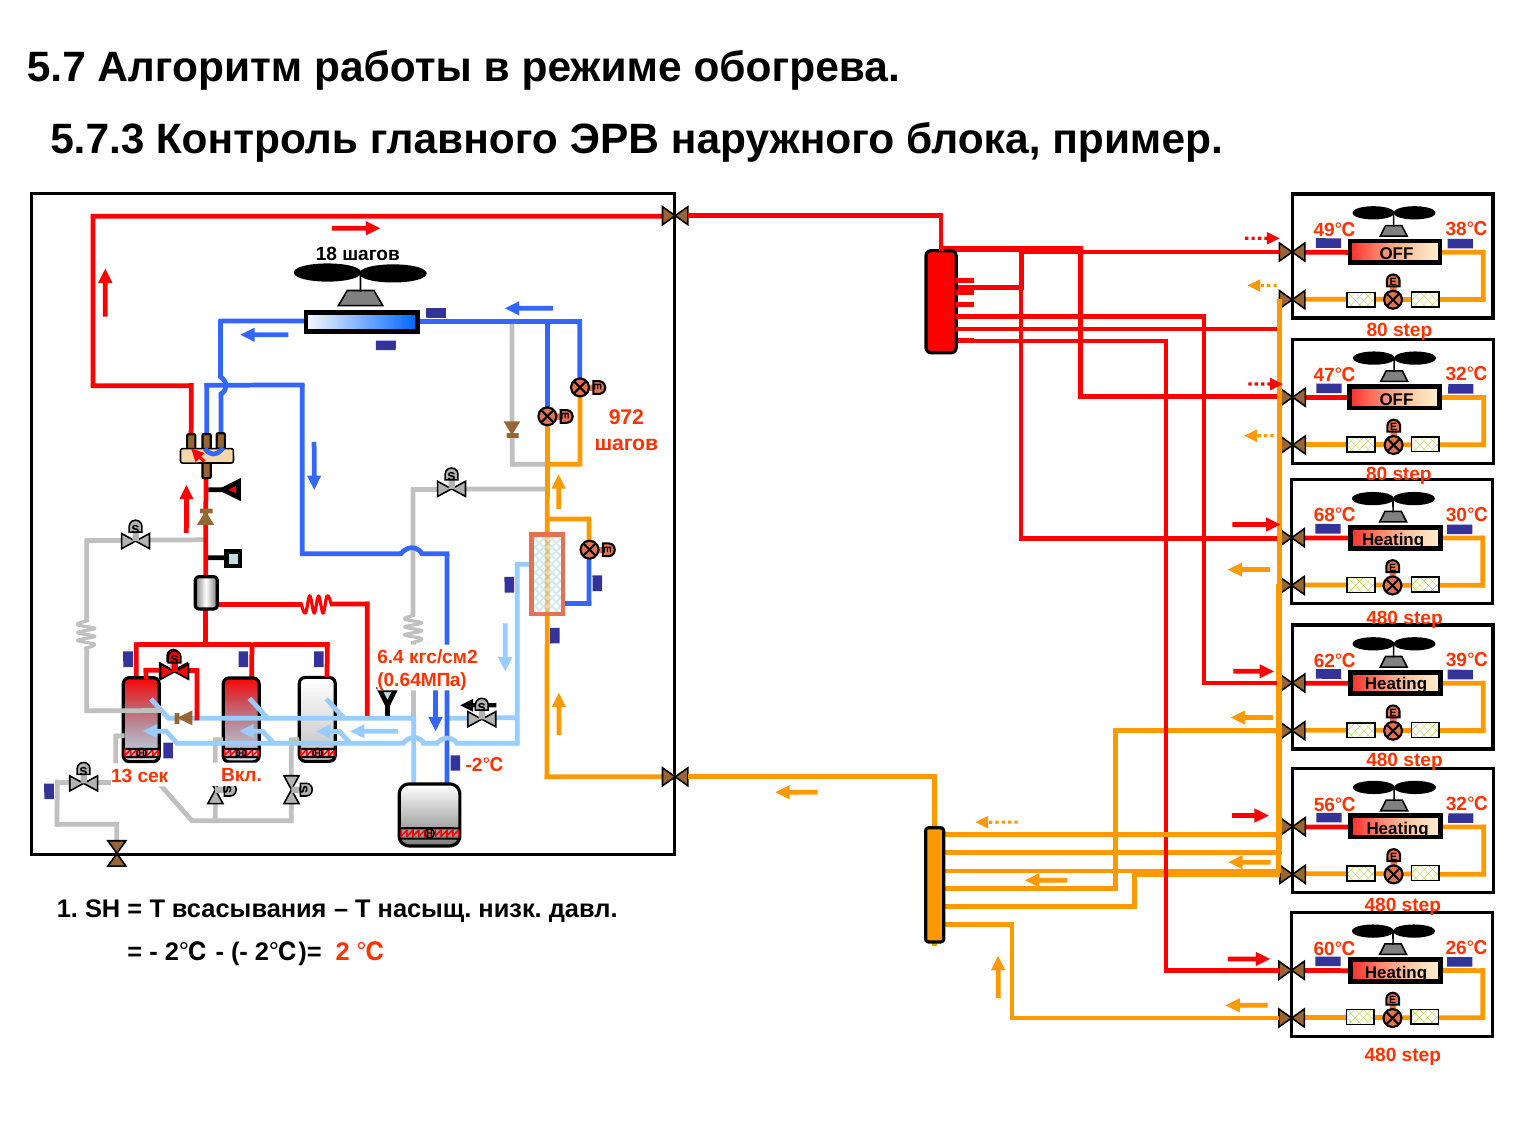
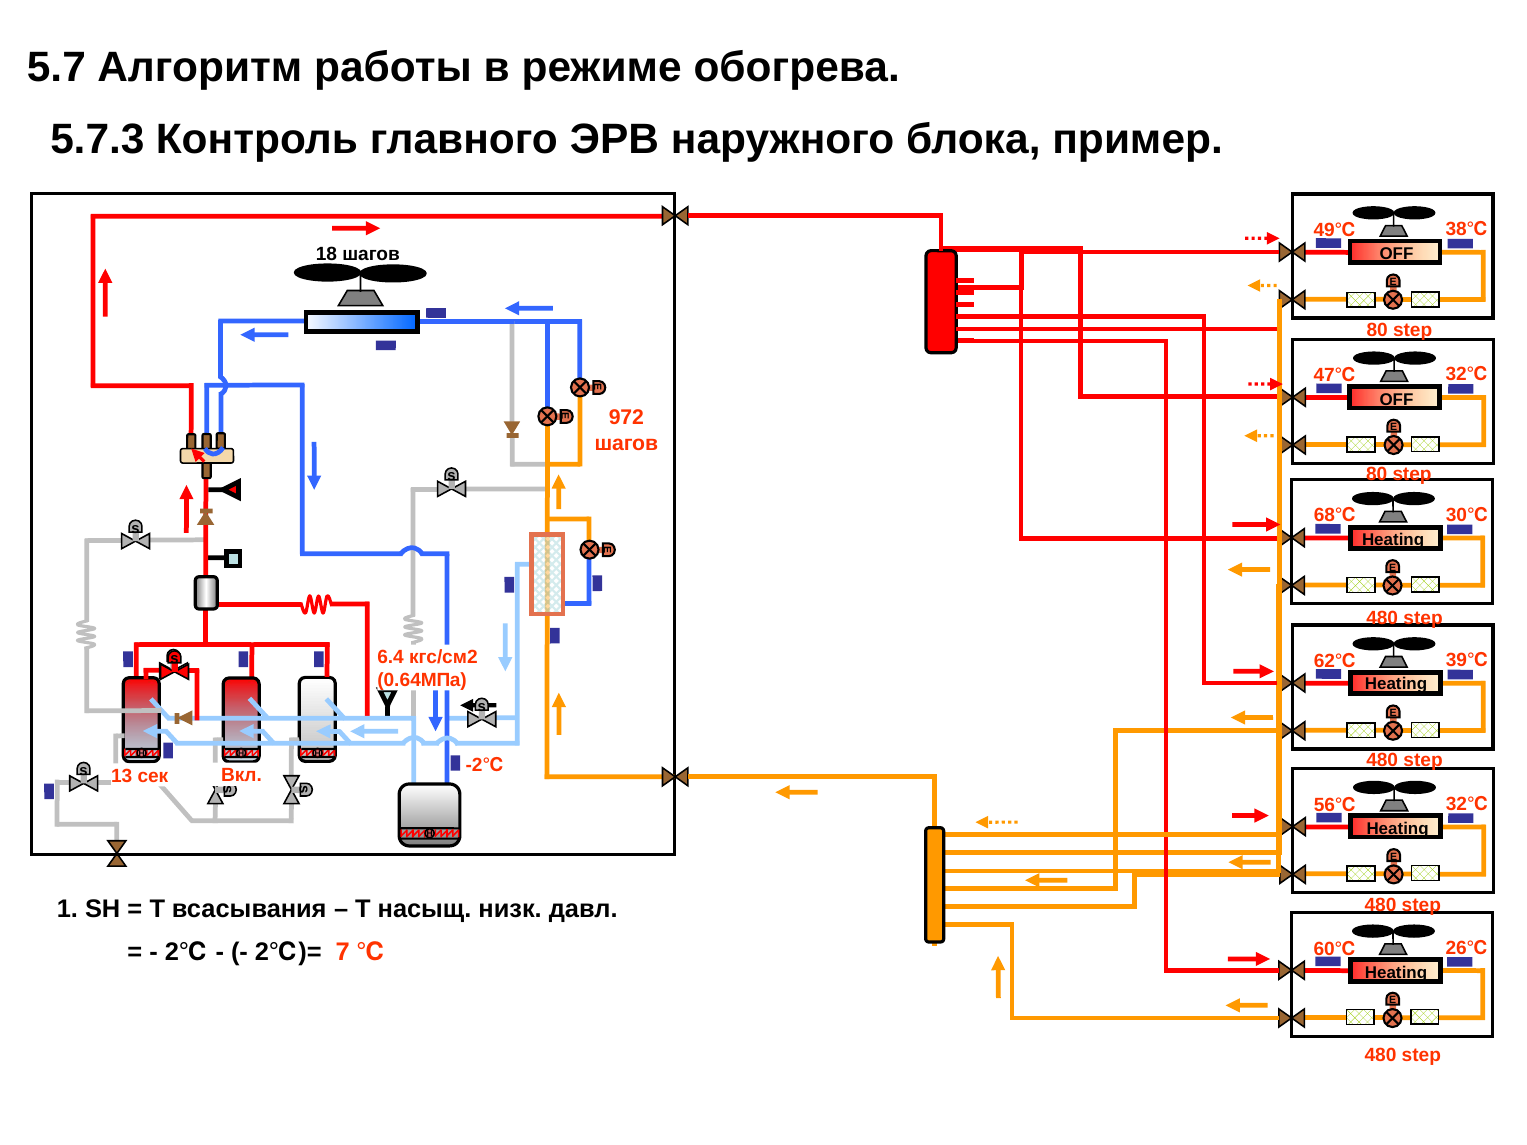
2℃)= 2: 2 -> 7 (343, 952)
